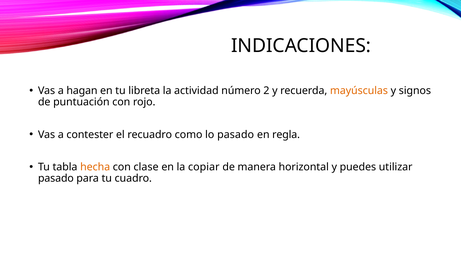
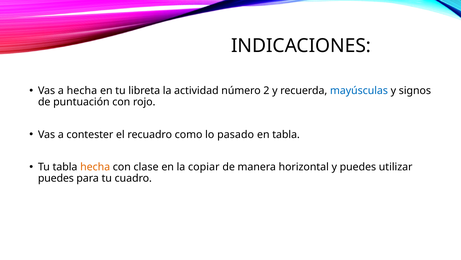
a hagan: hagan -> hecha (82, 90)
mayúsculas colour: orange -> blue (359, 90)
en regla: regla -> tabla (286, 134)
pasado: pasado -> puedes (56, 178)
